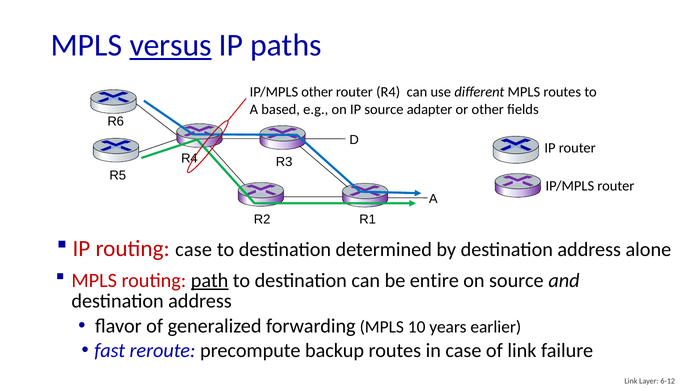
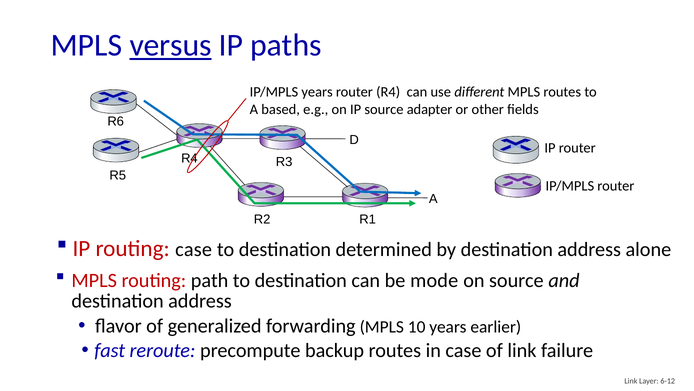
IP/MPLS other: other -> years (317, 92)
path underline: present -> none (210, 280)
entire: entire -> mode (434, 280)
